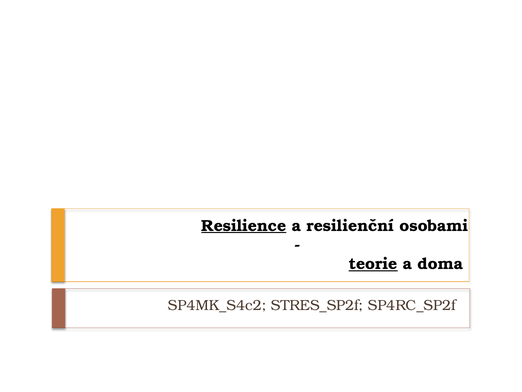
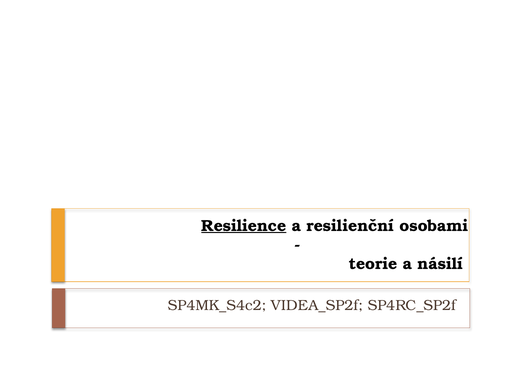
teorie underline: present -> none (373, 264)
doma: doma -> násilí (440, 264)
STRES_SP2f: STRES_SP2f -> VIDEA_SP2f (317, 305)
